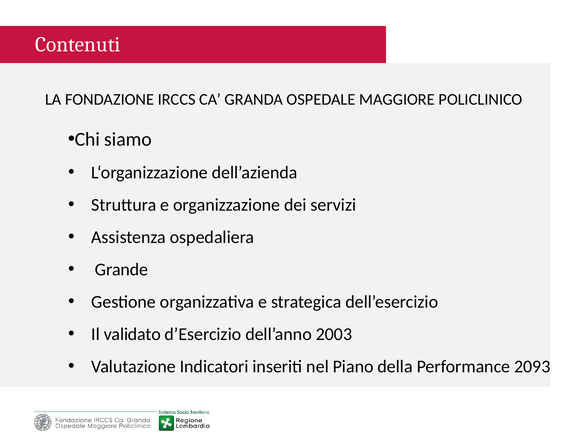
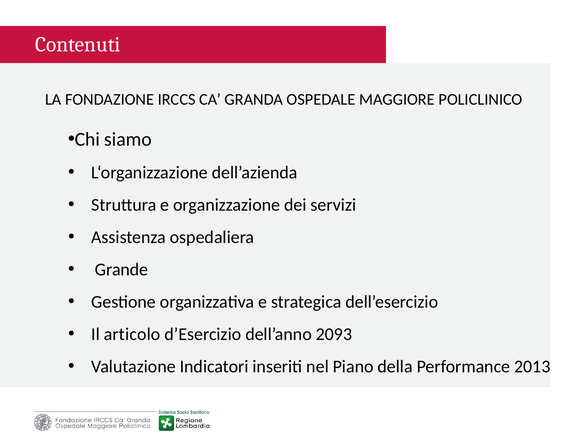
validato: validato -> articolo (132, 334)
2003: 2003 -> 2093 (334, 334)
2093: 2093 -> 2013 (532, 366)
